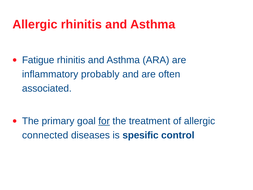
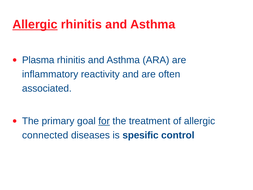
Allergic underline: none -> present (35, 24)
Fatigue: Fatigue -> Plasma (38, 60)
probably: probably -> reactivity (100, 74)
